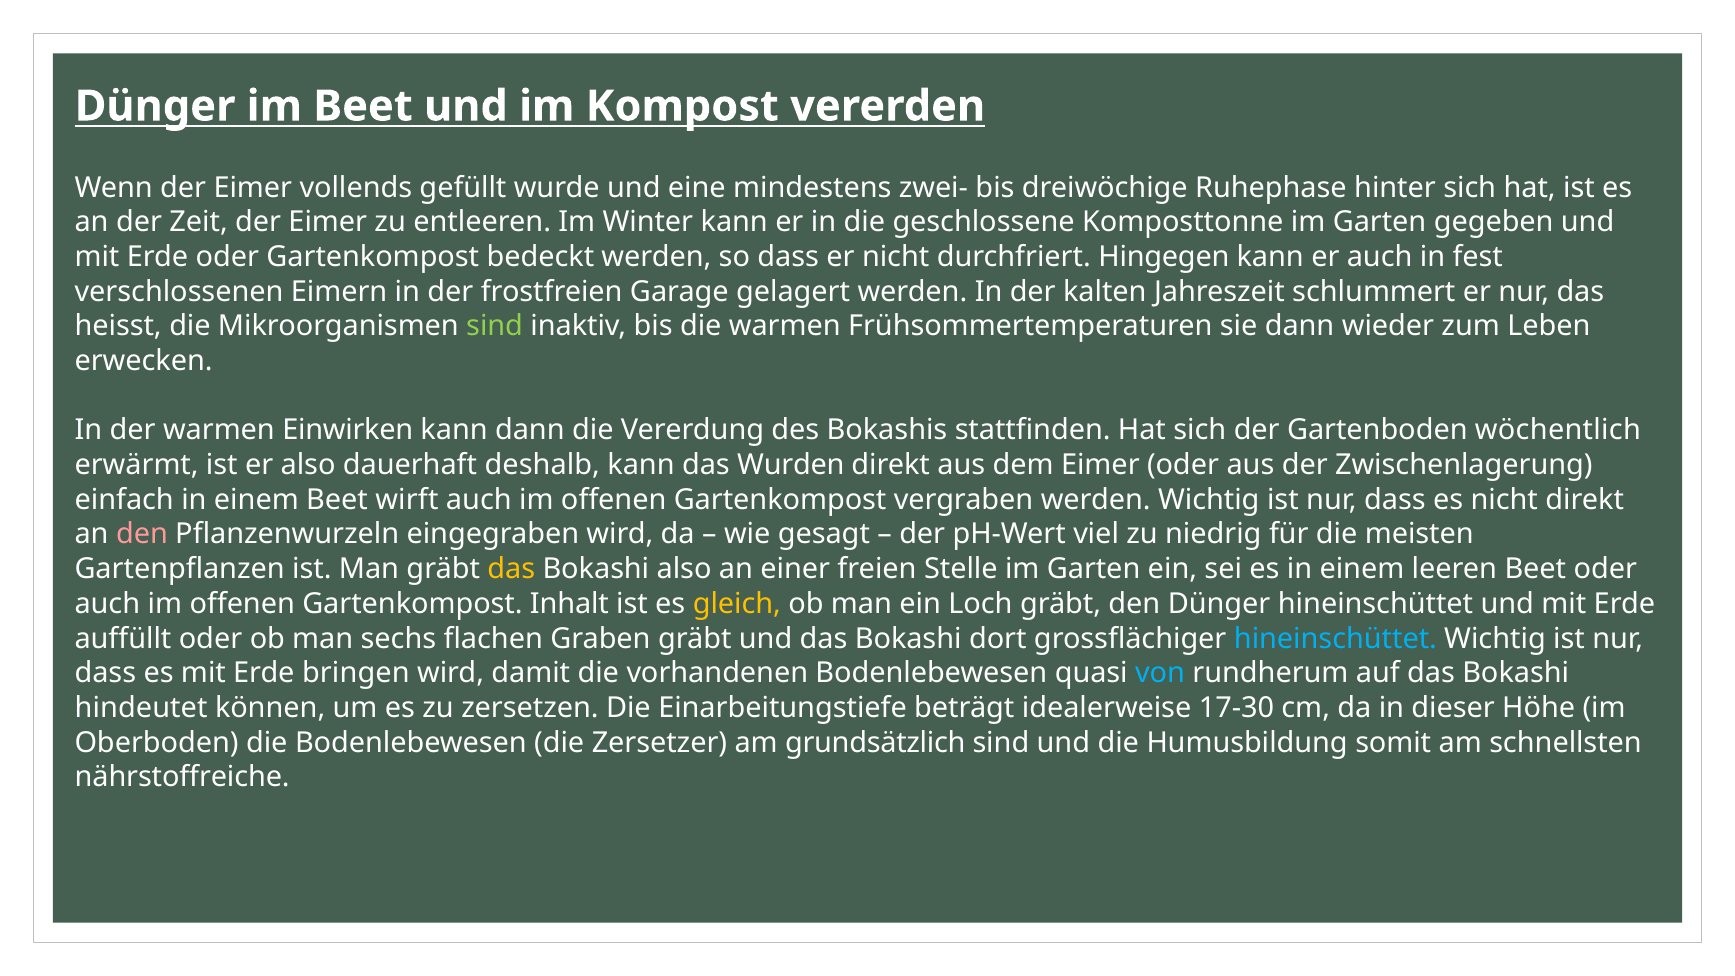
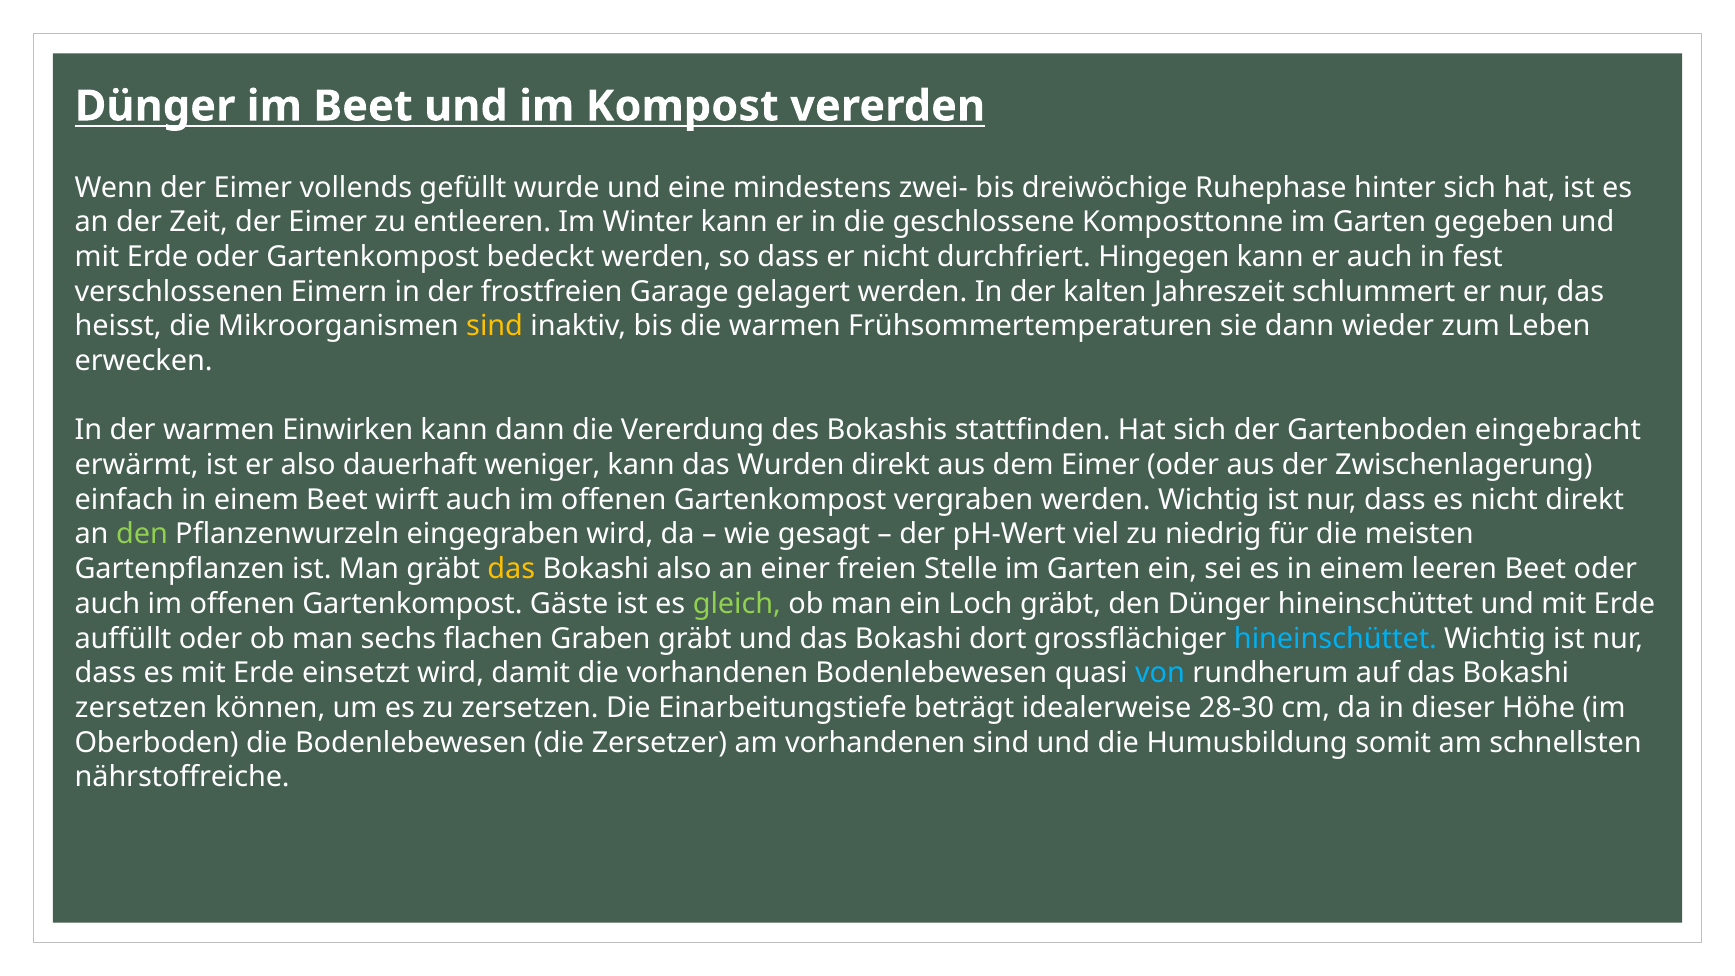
sind colour: light green -> yellow (495, 326)
wöchentlich: wöchentlich -> eingebracht (1558, 430)
deshalb: deshalb -> weniger (542, 465)
den colour: pink -> light green (142, 534)
Inhalt: Inhalt -> Gäste (569, 604)
gleich colour: yellow -> light green (737, 604)
bringen: bringen -> einsetzt (356, 673)
hindeutet: hindeutet -> zersetzen (141, 708)
17-30: 17-30 -> 28-30 (1236, 708)
am grundsätzlich: grundsätzlich -> vorhandenen (875, 742)
